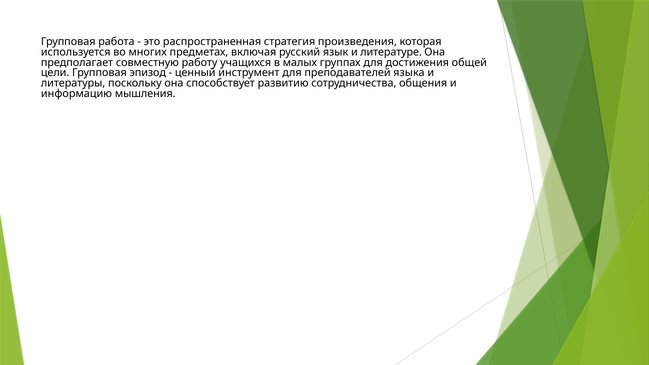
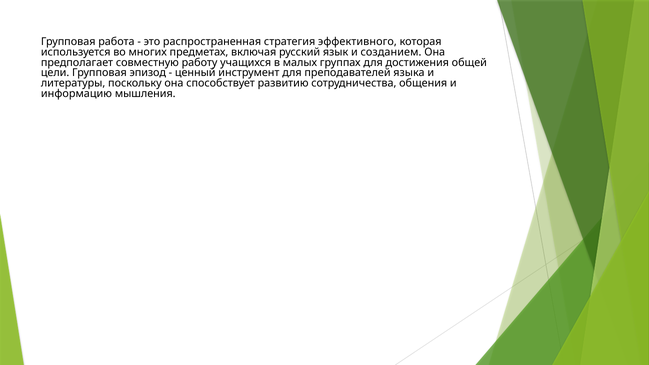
произведения: произведения -> эффективного (357, 42)
литературе: литературе -> созданием (391, 52)
